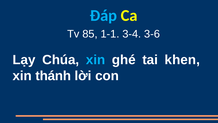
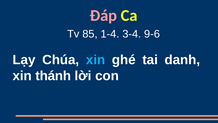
Đáp colour: light blue -> pink (103, 16)
1-1: 1-1 -> 1-4 (110, 34)
3-6: 3-6 -> 9-6 (152, 34)
khen: khen -> danh (182, 60)
